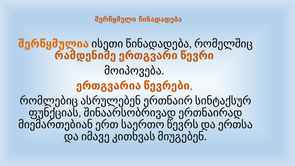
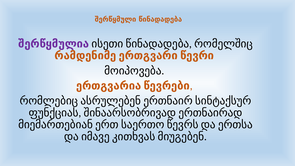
შერწყმულია colour: orange -> purple (54, 44)
